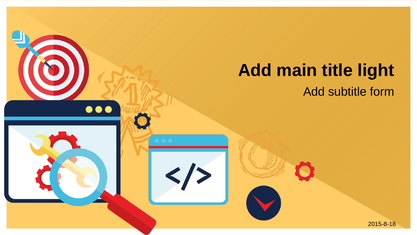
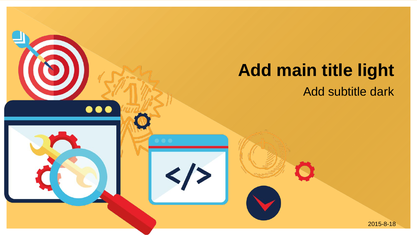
form: form -> dark (382, 92)
